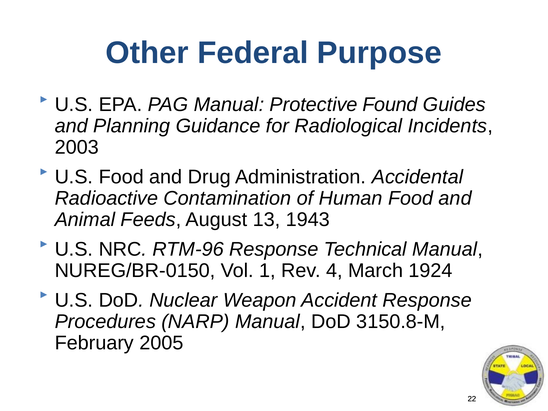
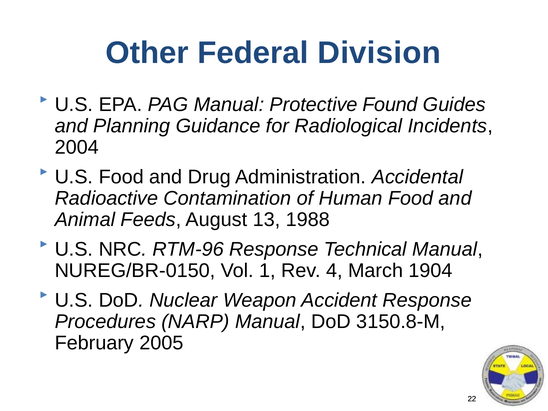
Purpose: Purpose -> Division (379, 53)
2003: 2003 -> 2004 (77, 147)
1943: 1943 -> 1988 (308, 220)
1924: 1924 -> 1904 (431, 271)
